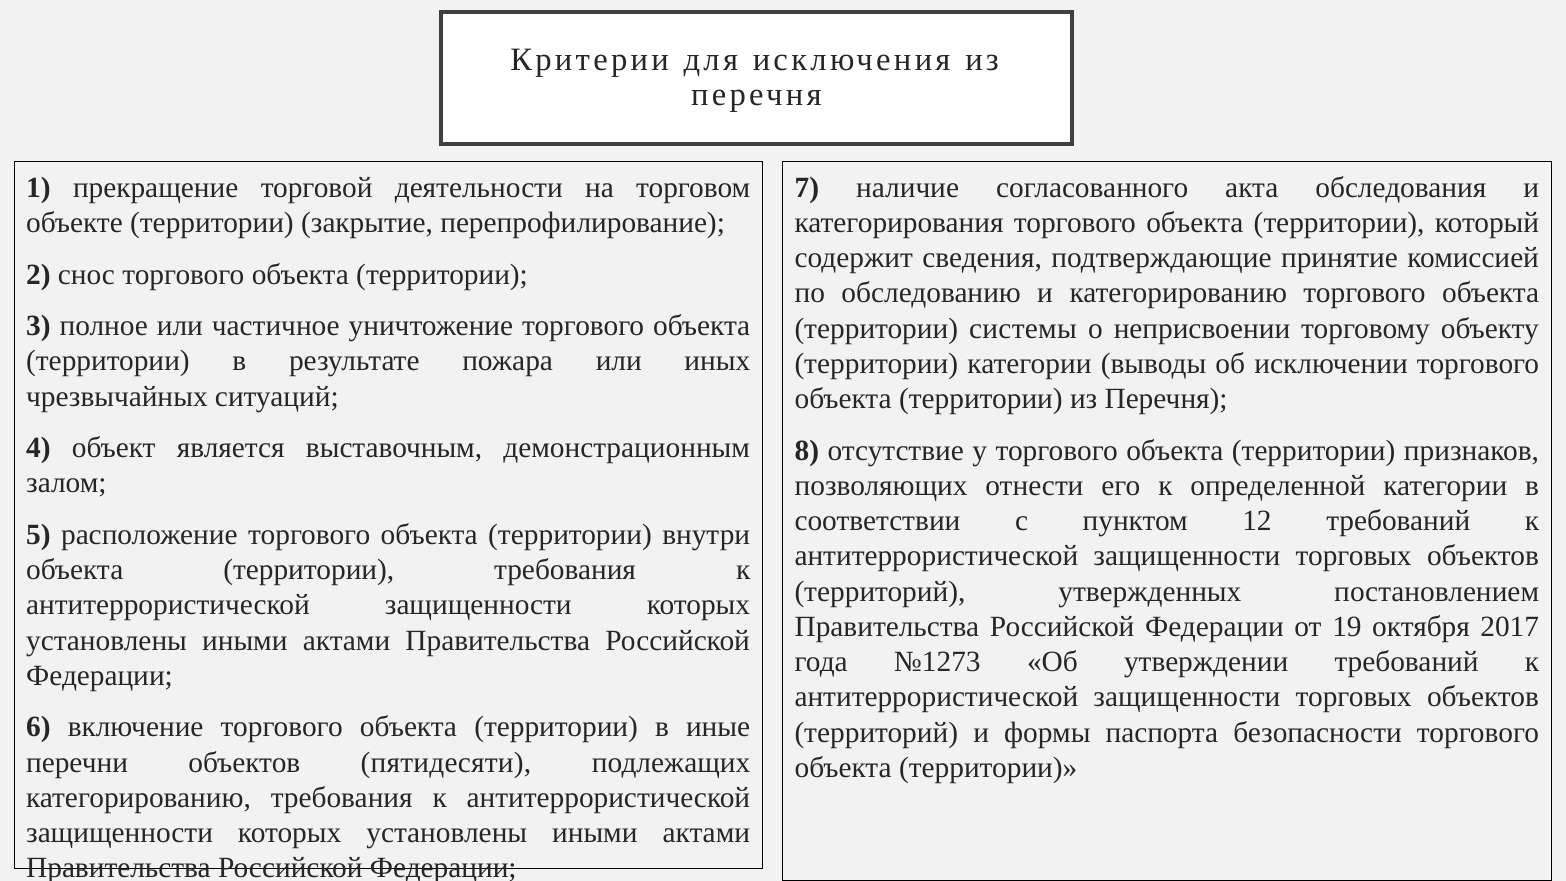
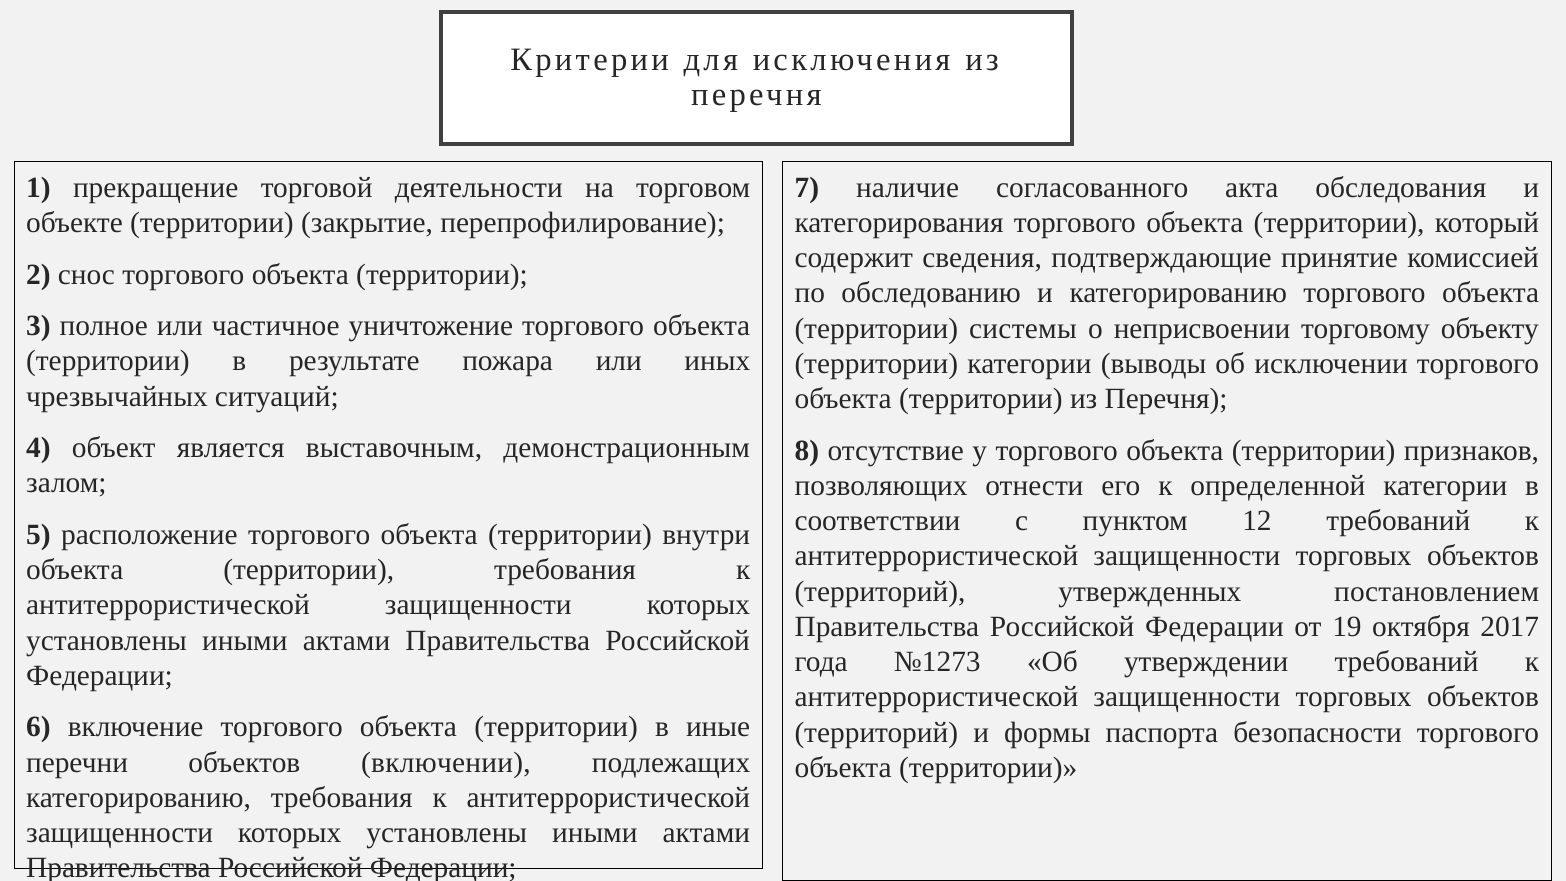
пятидесяти: пятидесяти -> включении (446, 762)
